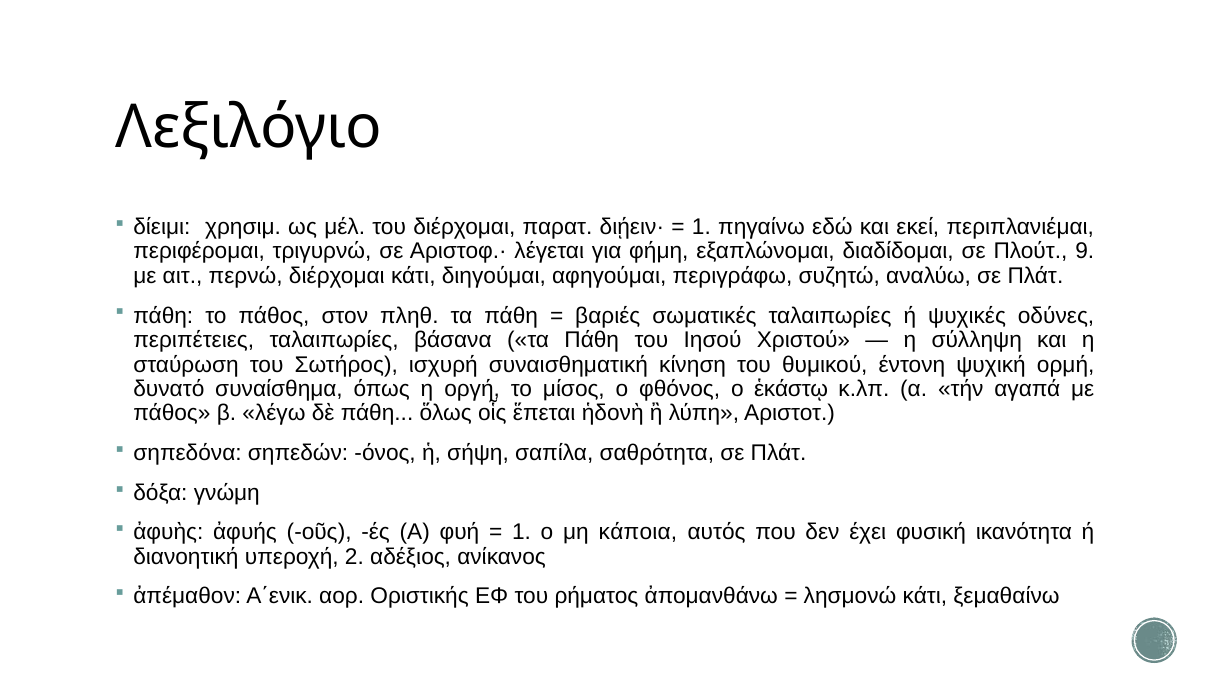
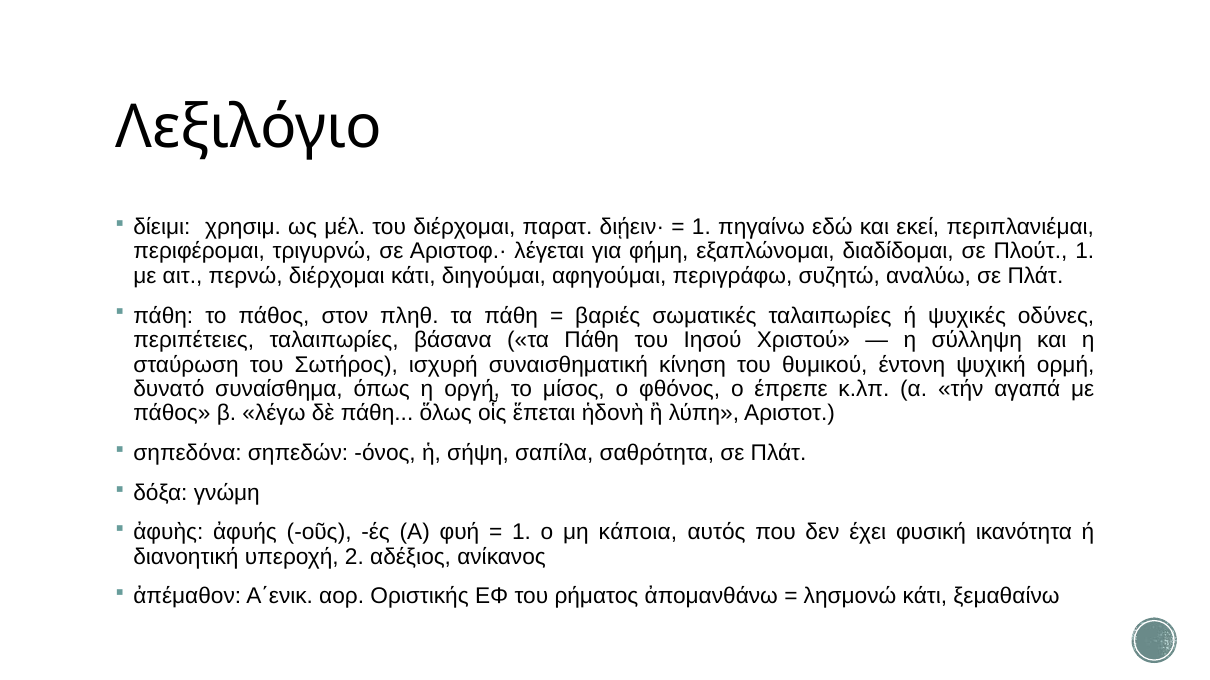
Πλούτ 9: 9 -> 1 (1085, 252)
ἑκάστῳ: ἑκάστῳ -> έπρεπε (791, 389)
